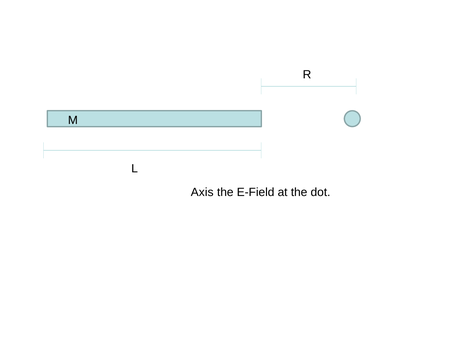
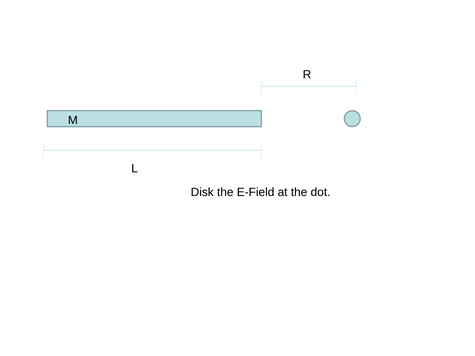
Axis: Axis -> Disk (202, 192)
